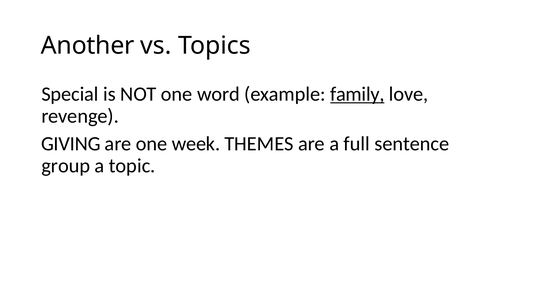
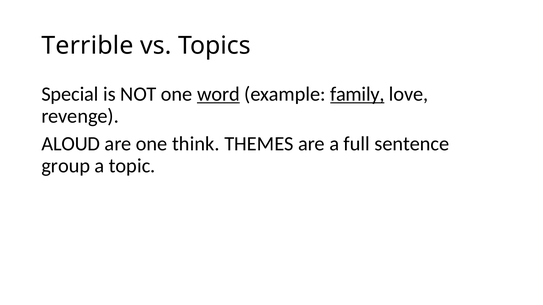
Another: Another -> Terrible (87, 46)
word underline: none -> present (218, 94)
GIVING: GIVING -> ALOUD (71, 144)
week: week -> think (196, 144)
